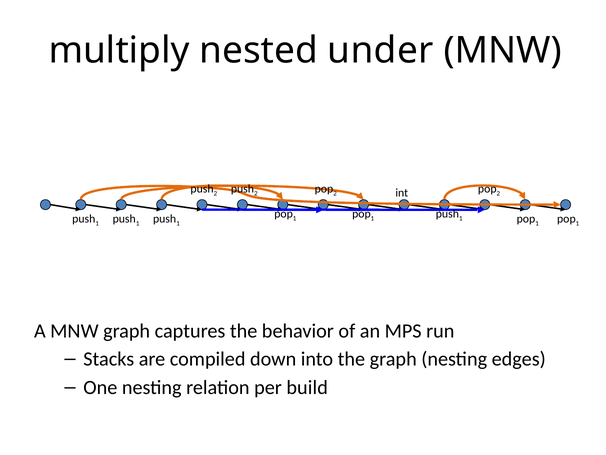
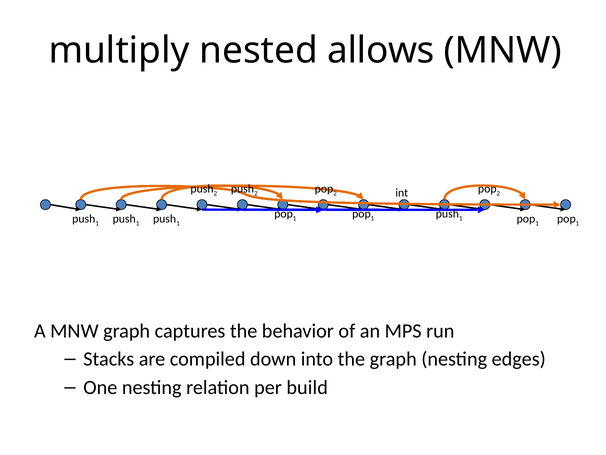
under: under -> allows (381, 51)
